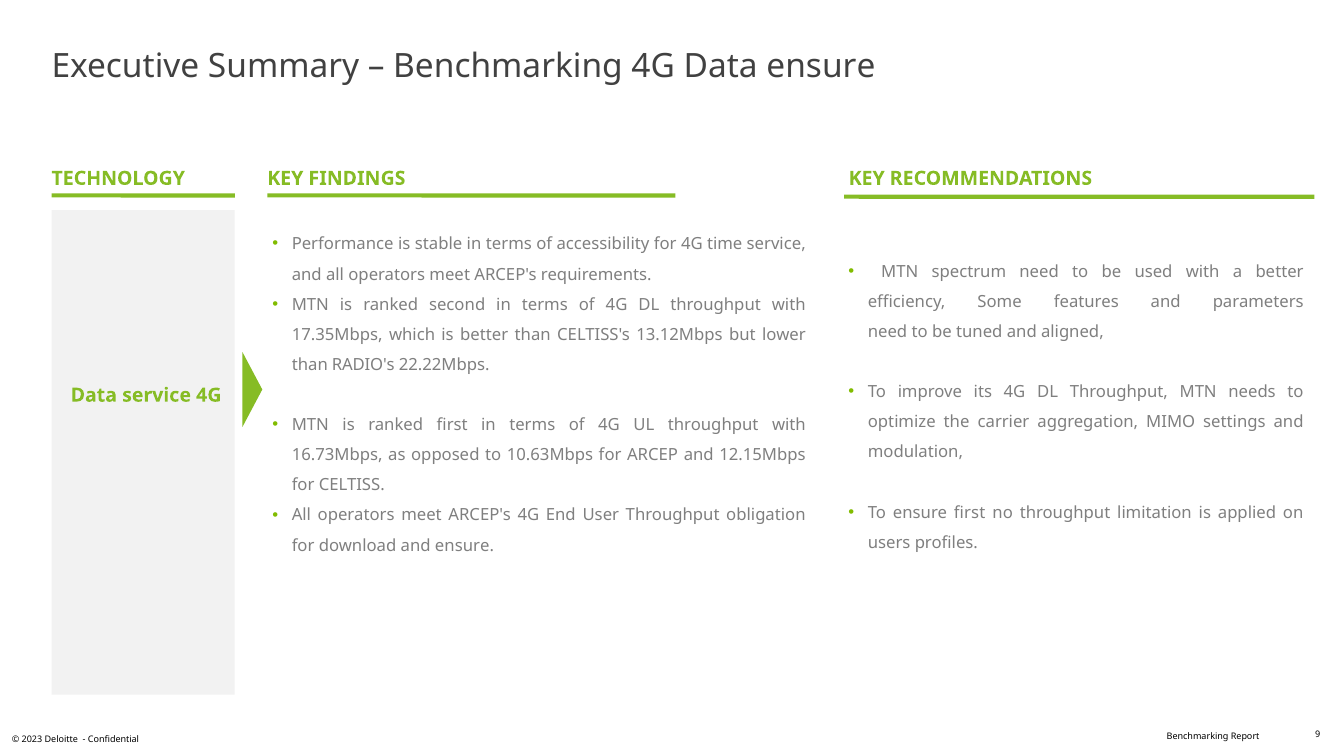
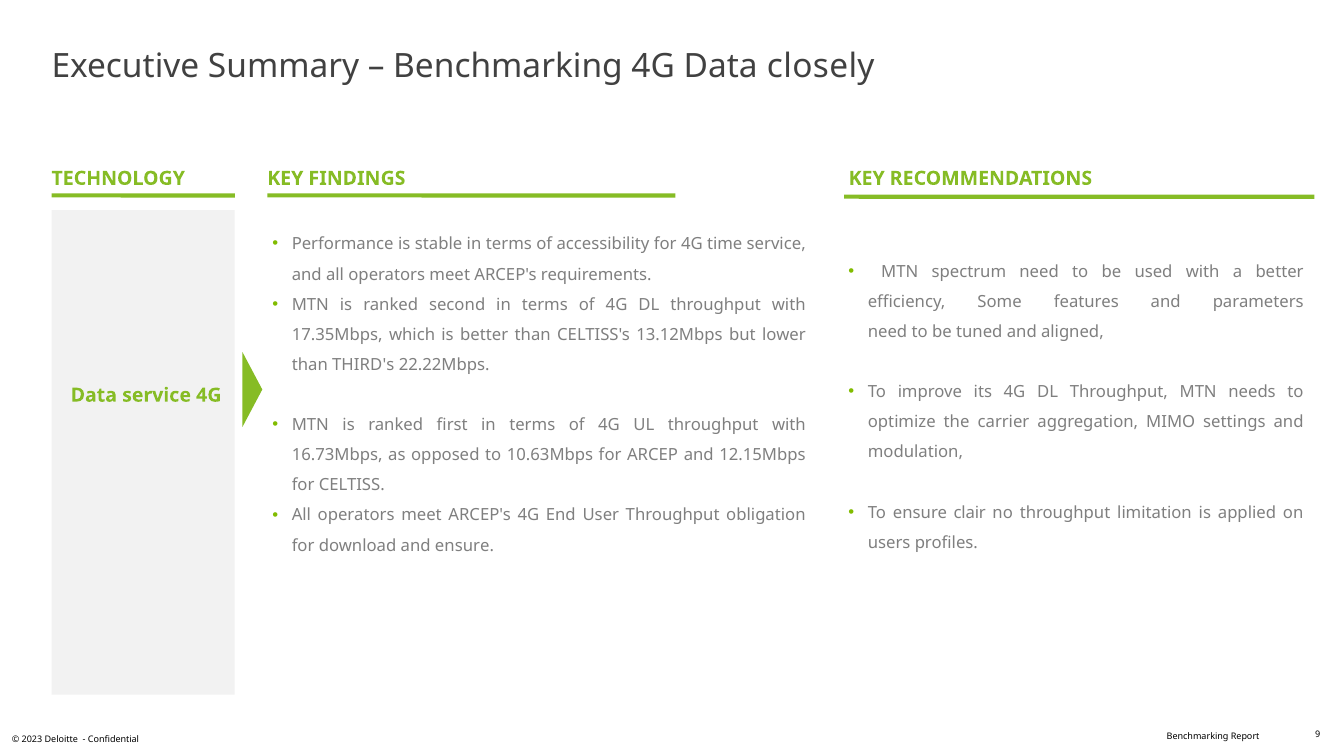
Data ensure: ensure -> closely (821, 67)
RADIO's: RADIO's -> THIRD's (363, 365)
ensure first: first -> clair (970, 512)
